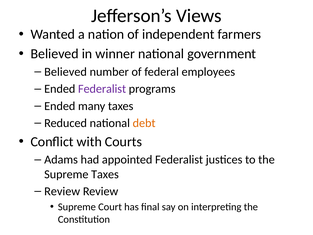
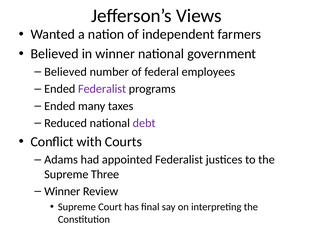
debt colour: orange -> purple (144, 123)
Supreme Taxes: Taxes -> Three (105, 174)
Review: Review -> Winner (62, 191)
